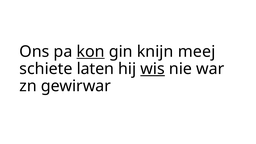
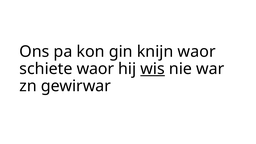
kon underline: present -> none (91, 52)
knijn meej: meej -> waor (197, 52)
schiete laten: laten -> waor (95, 69)
